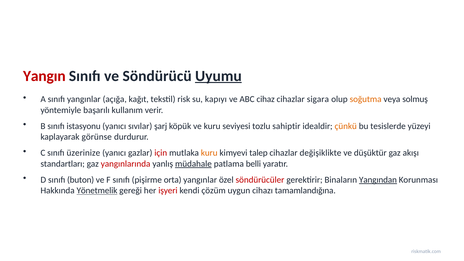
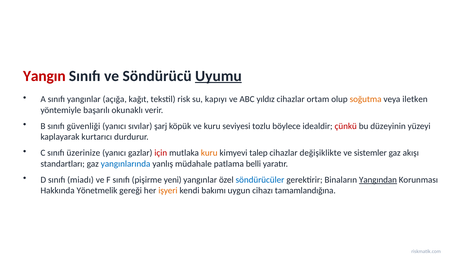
cihaz: cihaz -> yıldız (266, 99)
sigara: sigara -> ortam (318, 99)
solmuş: solmuş -> iletken (415, 99)
kullanım: kullanım -> okunaklı (127, 110)
istasyonu: istasyonu -> güvenliği (83, 126)
sahiptir: sahiptir -> böylece (286, 126)
çünkü colour: orange -> red (346, 126)
tesislerde: tesislerde -> düzeyinin (388, 126)
görünse: görünse -> kurtarıcı (97, 137)
düşüktür: düşüktür -> sistemler (370, 153)
yangınlarında colour: red -> blue (126, 164)
müdahale underline: present -> none (193, 164)
buton: buton -> miadı (81, 180)
orta: orta -> yeni (173, 180)
söndürücüler colour: red -> blue (260, 180)
Yönetmelik underline: present -> none (97, 191)
işyeri colour: red -> orange (168, 191)
çözüm: çözüm -> bakımı (214, 191)
